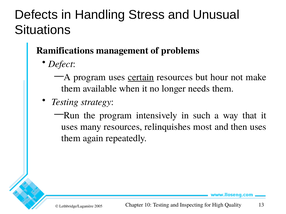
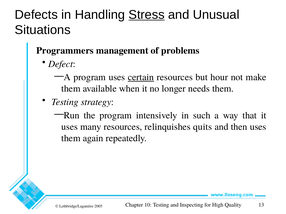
Stress underline: none -> present (147, 15)
Ramifications: Ramifications -> Programmers (65, 51)
most: most -> quits (203, 127)
